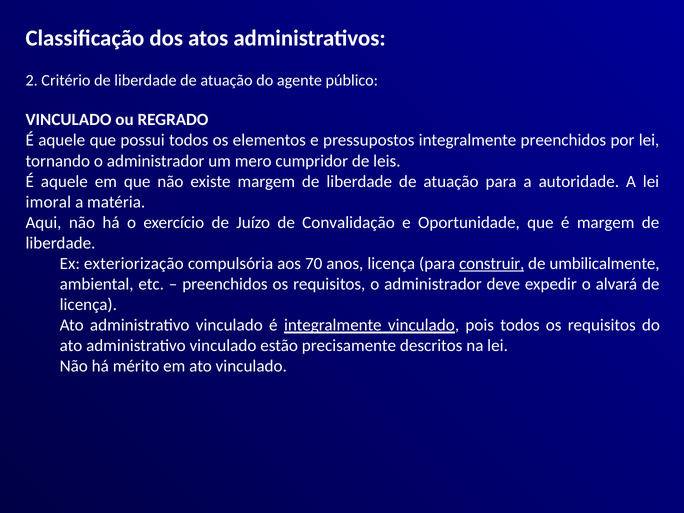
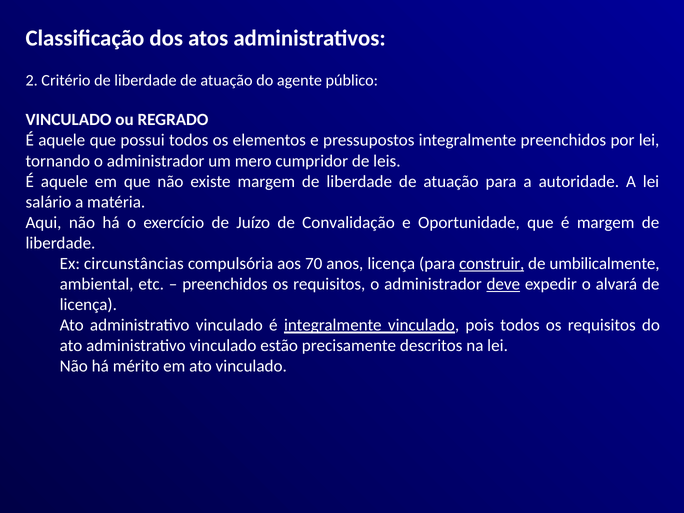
imoral: imoral -> salário (48, 202)
exteriorização: exteriorização -> circunstâncias (134, 263)
deve underline: none -> present (503, 284)
